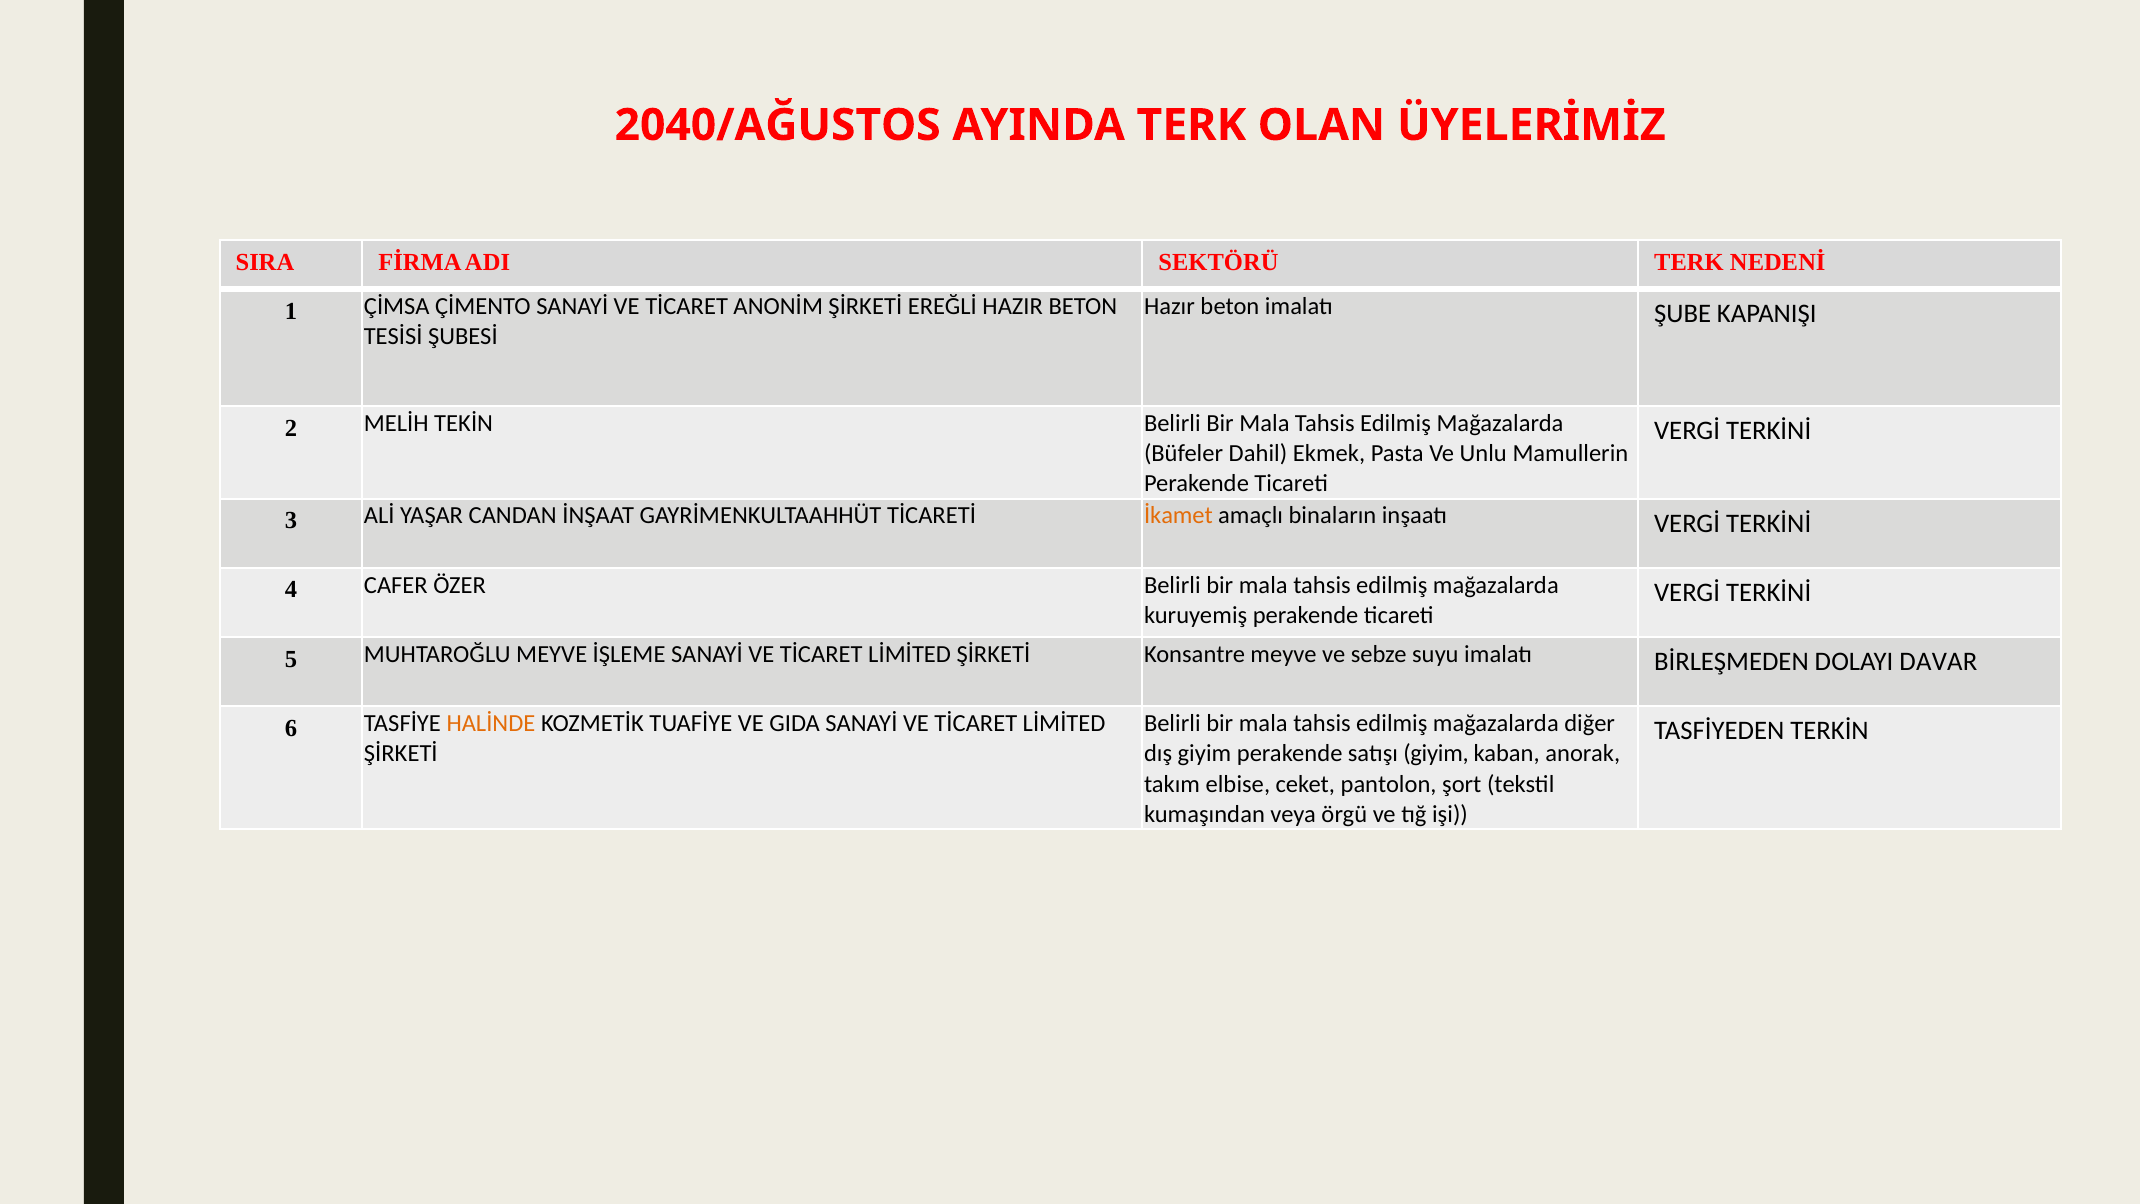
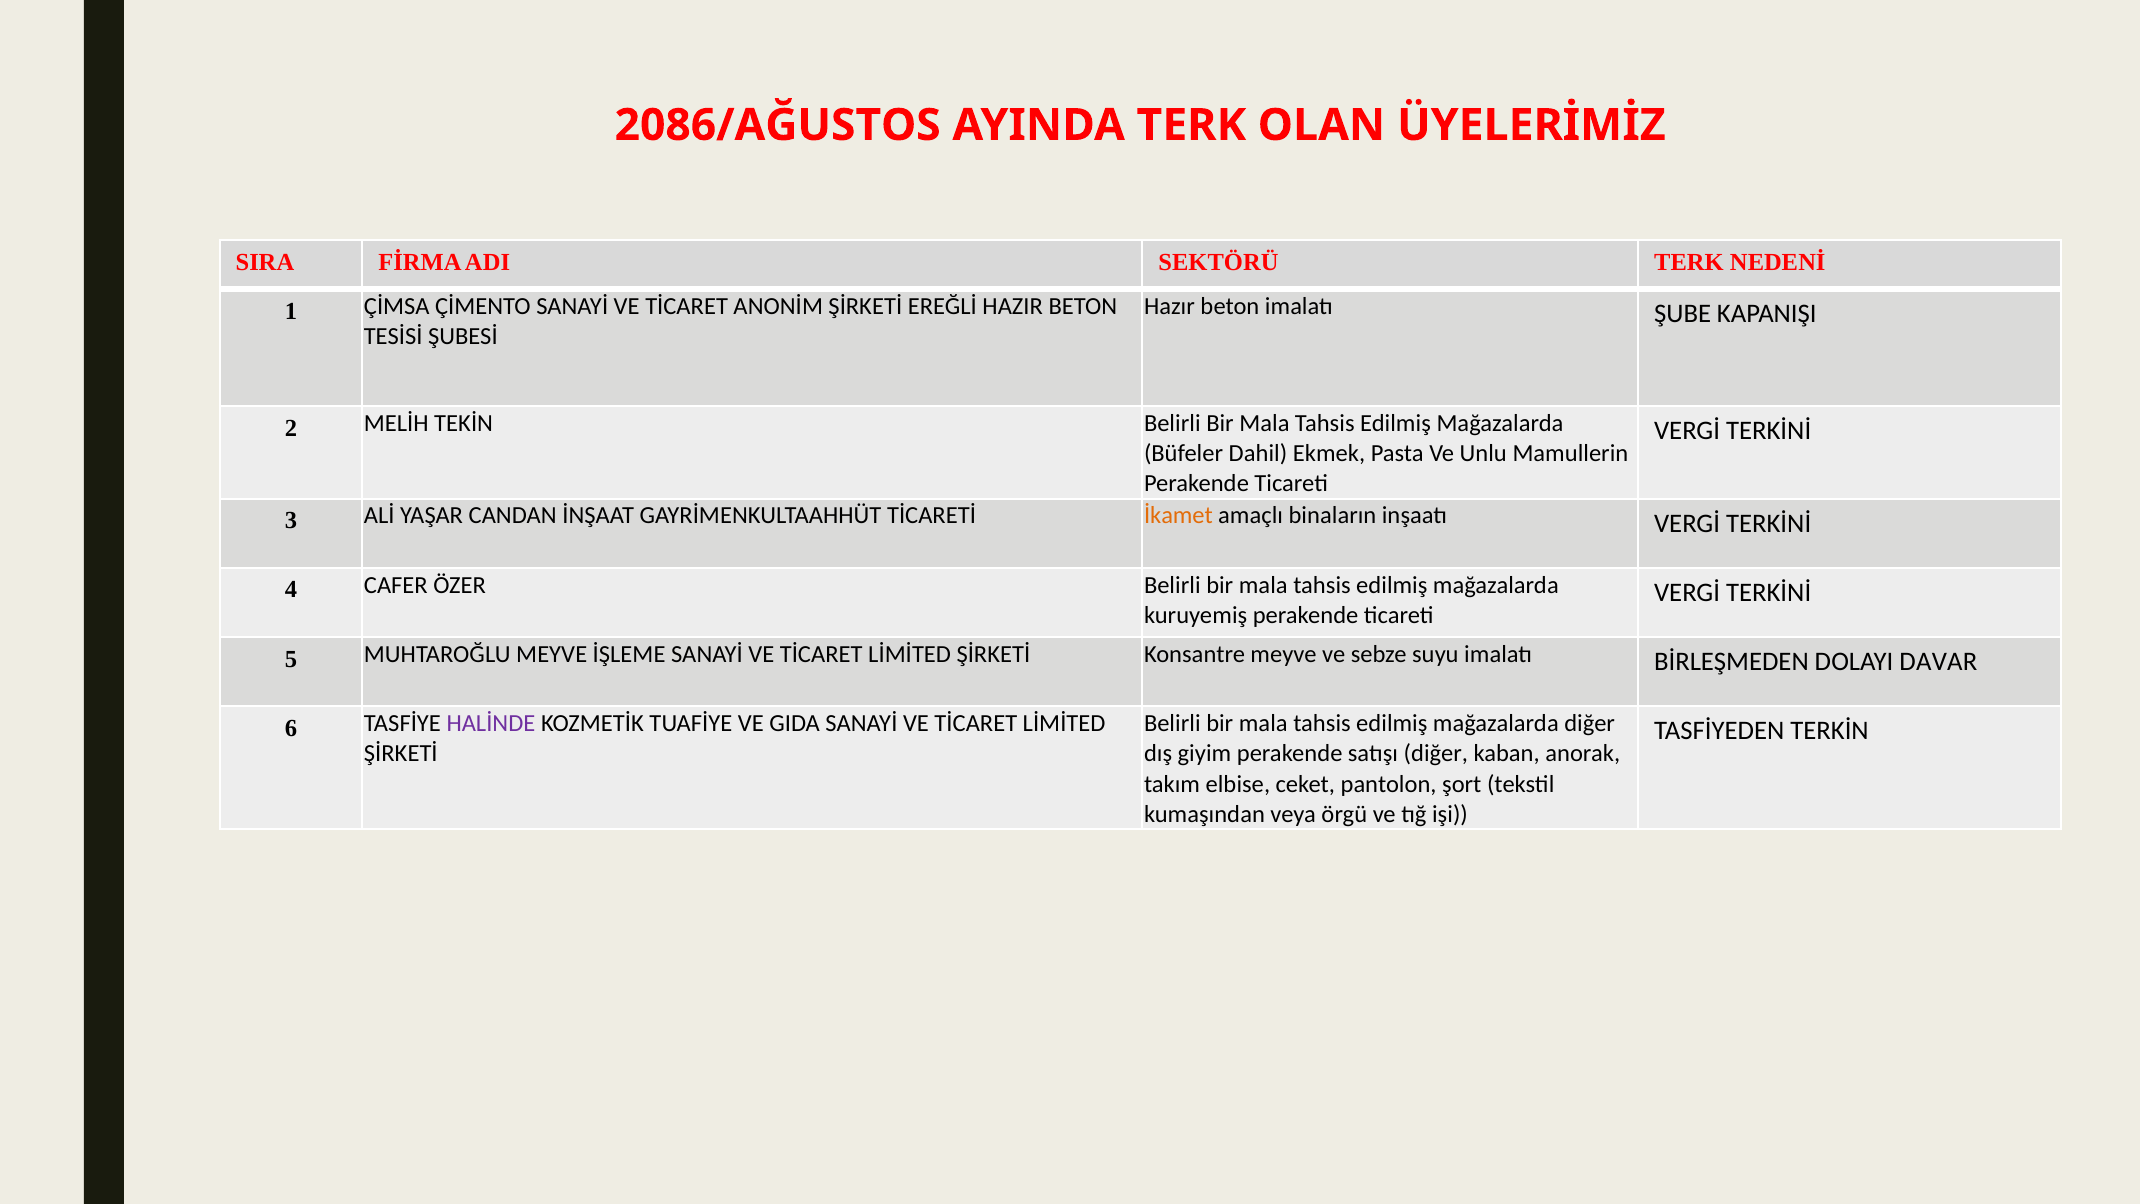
2040/AĞUSTOS: 2040/AĞUSTOS -> 2086/AĞUSTOS (778, 125)
HALİNDE colour: orange -> purple (491, 723)
satışı giyim: giyim -> diğer (1436, 754)
